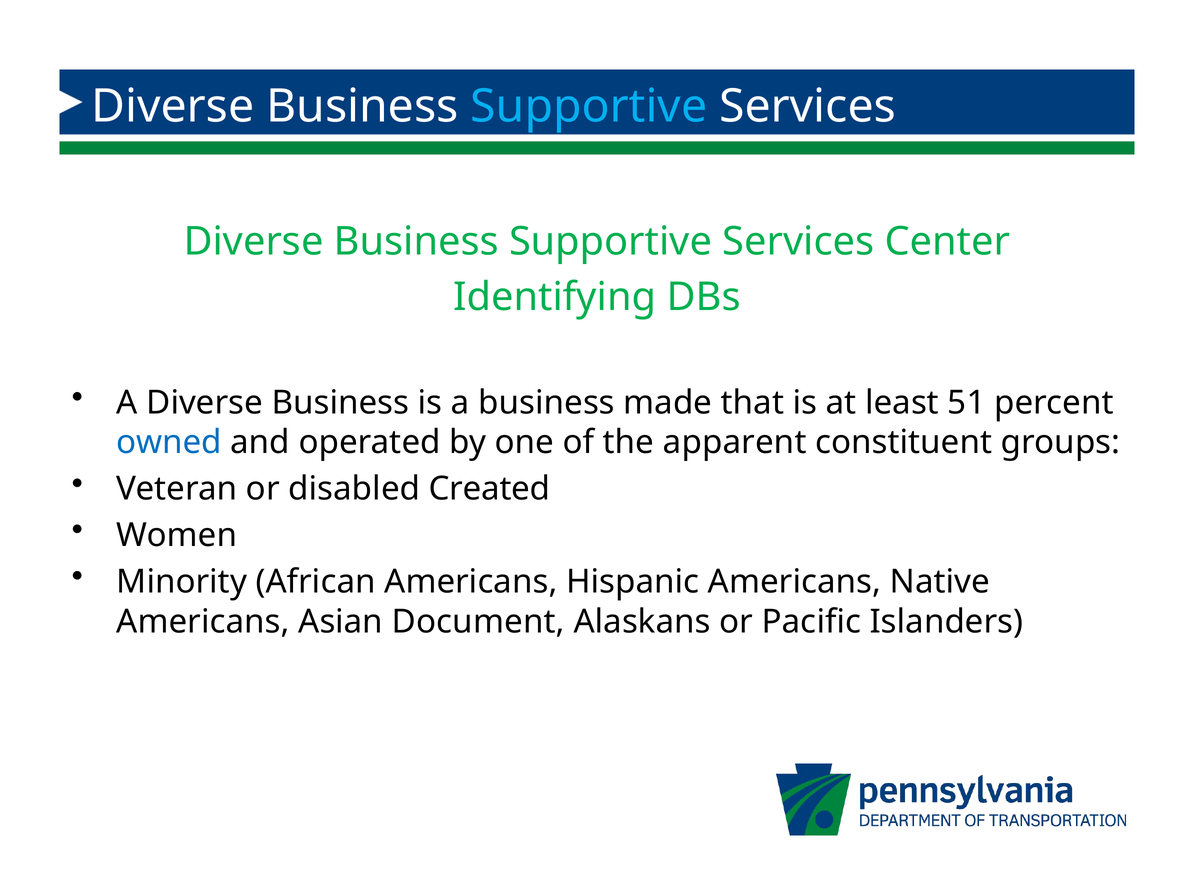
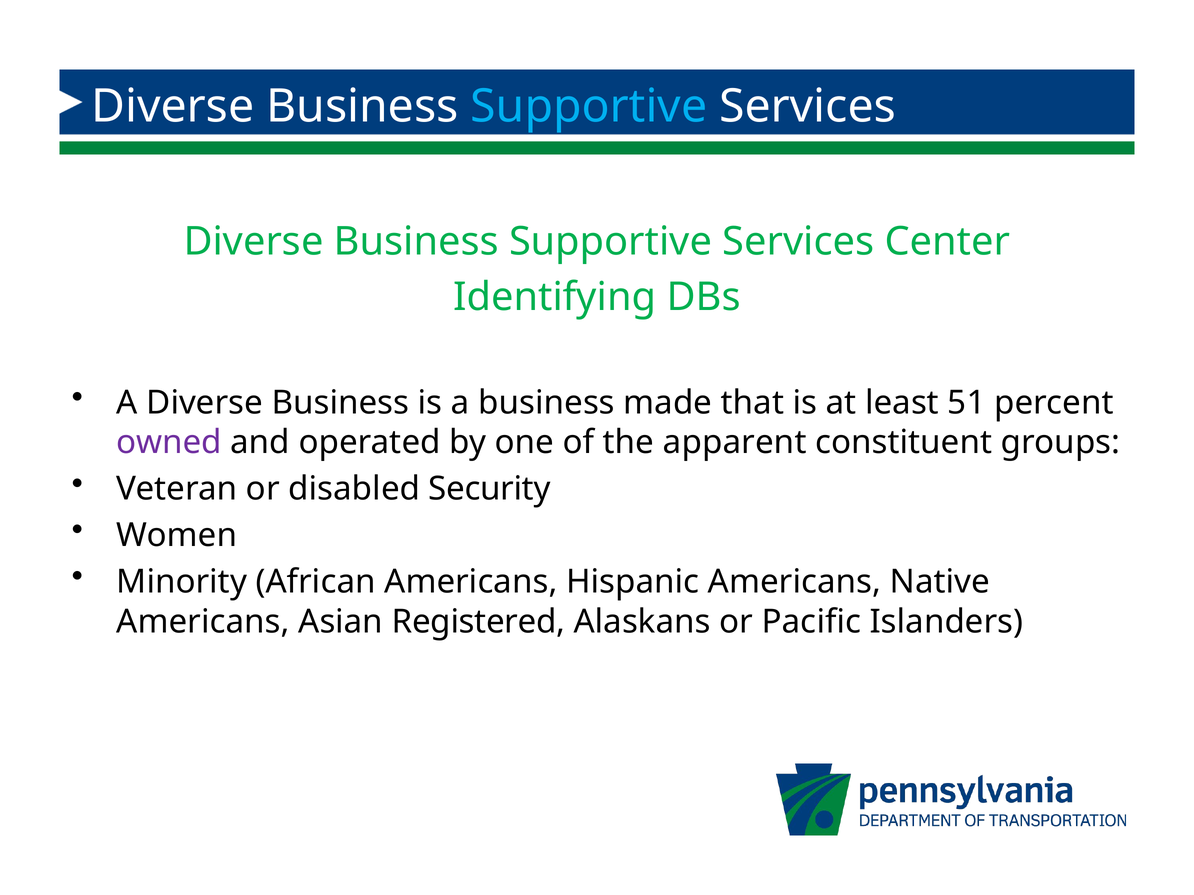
owned colour: blue -> purple (169, 443)
Created: Created -> Security (489, 489)
Document: Document -> Registered (478, 622)
